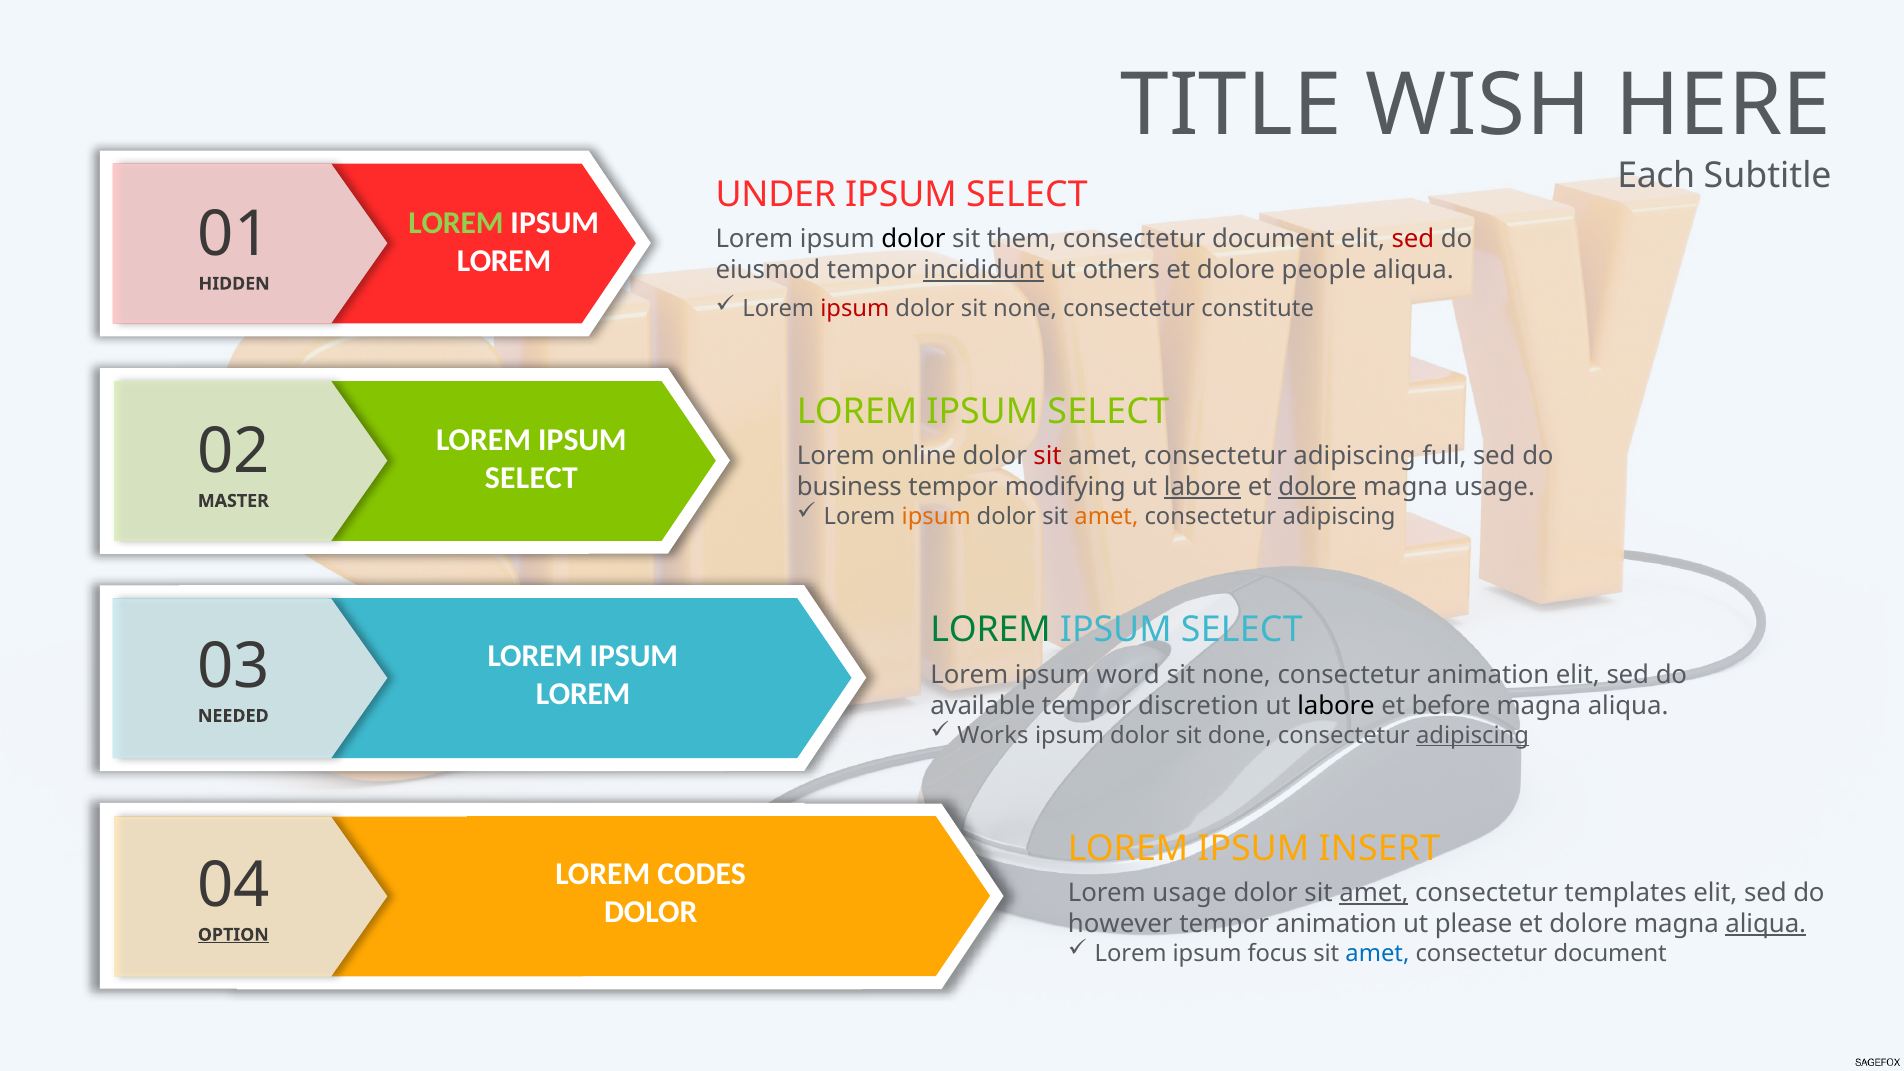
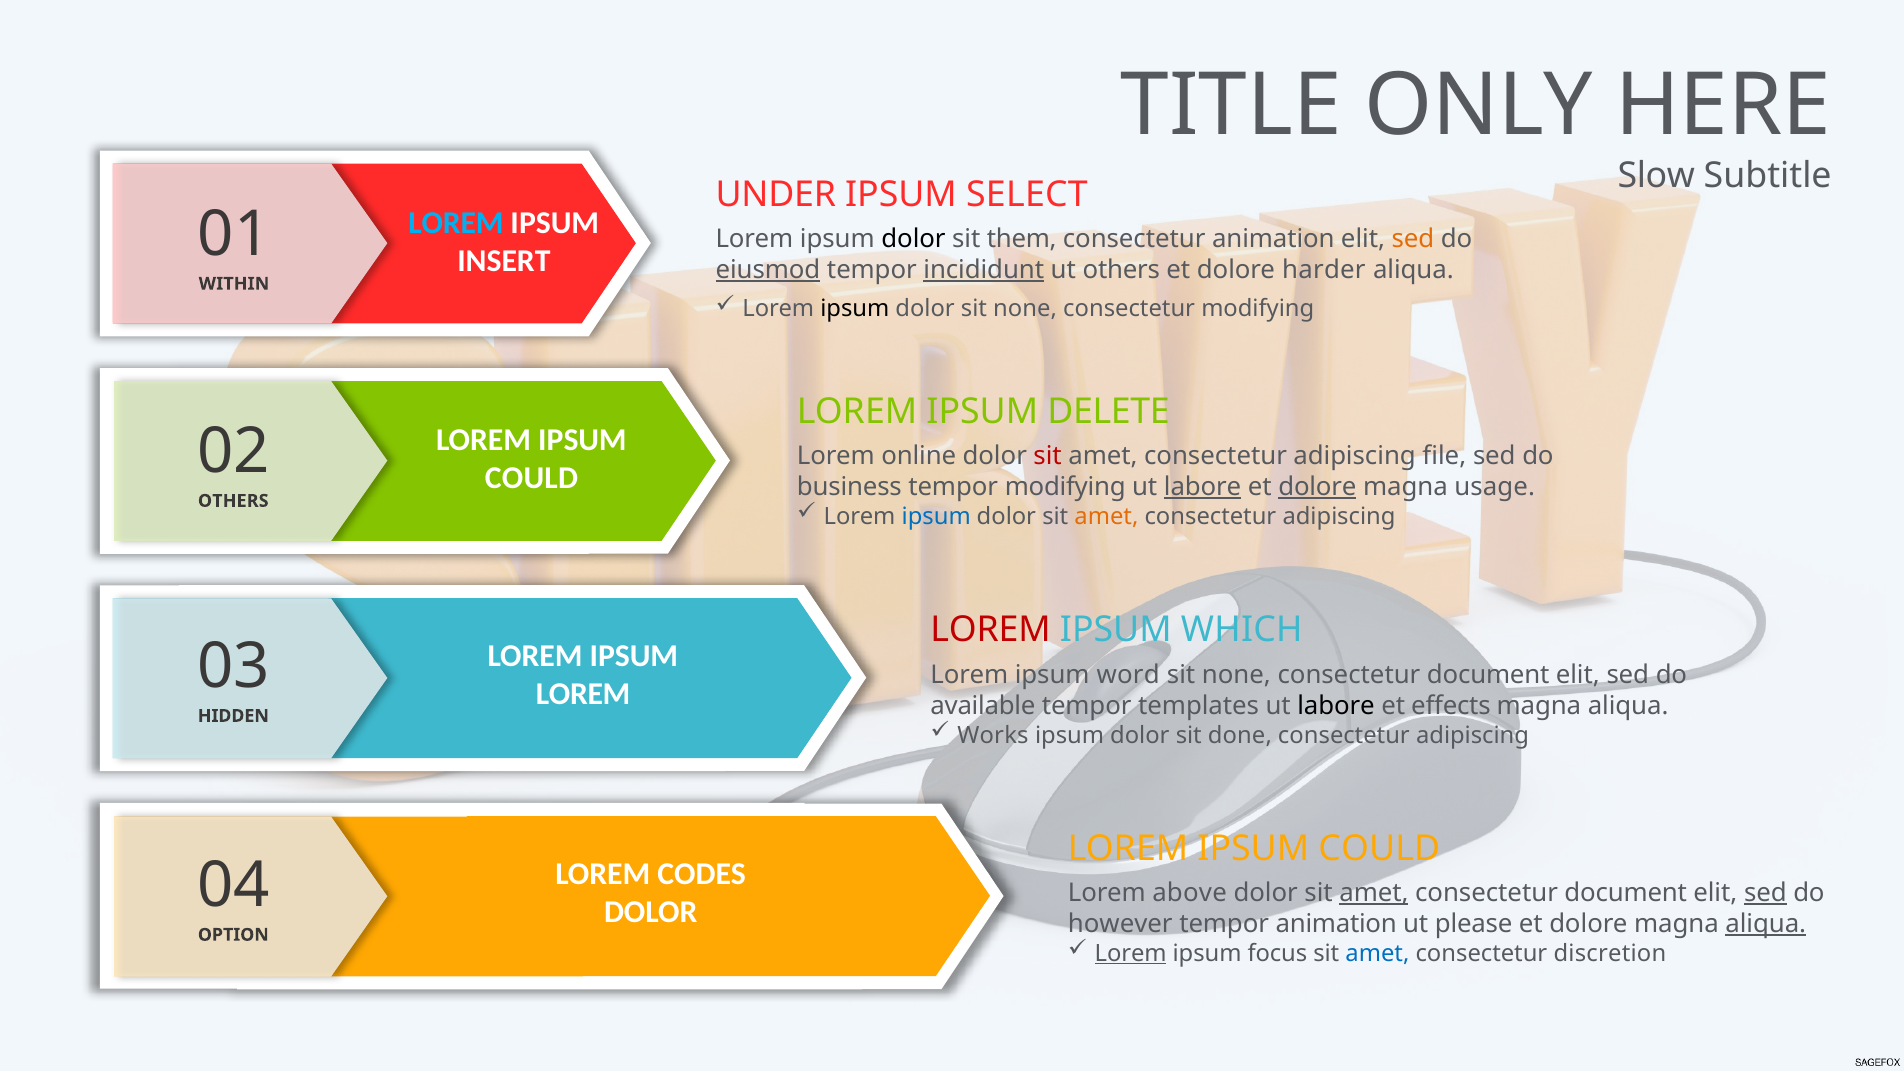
WISH: WISH -> ONLY (1479, 106)
Each: Each -> Slow (1656, 176)
LOREM colour: light green -> light blue (456, 223)
document: document -> animation (1273, 239)
sed colour: red -> orange (1413, 239)
LOREM: LOREM -> INSERT (504, 261)
eiusmod underline: none -> present (768, 270)
people: people -> harder (1324, 270)
HIDDEN: HIDDEN -> WITHIN (234, 284)
ipsum colour: red -> black (855, 309)
consectetur constitute: constitute -> modifying (1258, 309)
SELECT: SELECT -> DELETE (1109, 412)
full: full -> file (1444, 456)
SELECT: SELECT -> COULD (531, 478)
MASTER: MASTER -> OTHERS (233, 501)
ipsum colour: orange -> blue (936, 517)
LOREM colour: green -> red (991, 630)
SELECT: SELECT -> WHICH (1242, 630)
animation: animation -> document (1488, 675)
discretion: discretion -> templates (1199, 706)
before: before -> effects (1451, 706)
NEEDED: NEEDED -> HIDDEN (233, 716)
adipiscing underline: present -> none (1473, 735)
INSERT: INSERT -> COULD (1379, 848)
Lorem usage: usage -> above (1190, 893)
templates: templates -> document (1626, 893)
sed underline: none -> present (1765, 893)
OPTION underline: present -> none (233, 935)
Lorem underline: none -> present (1131, 953)
document: document -> discretion (1610, 953)
